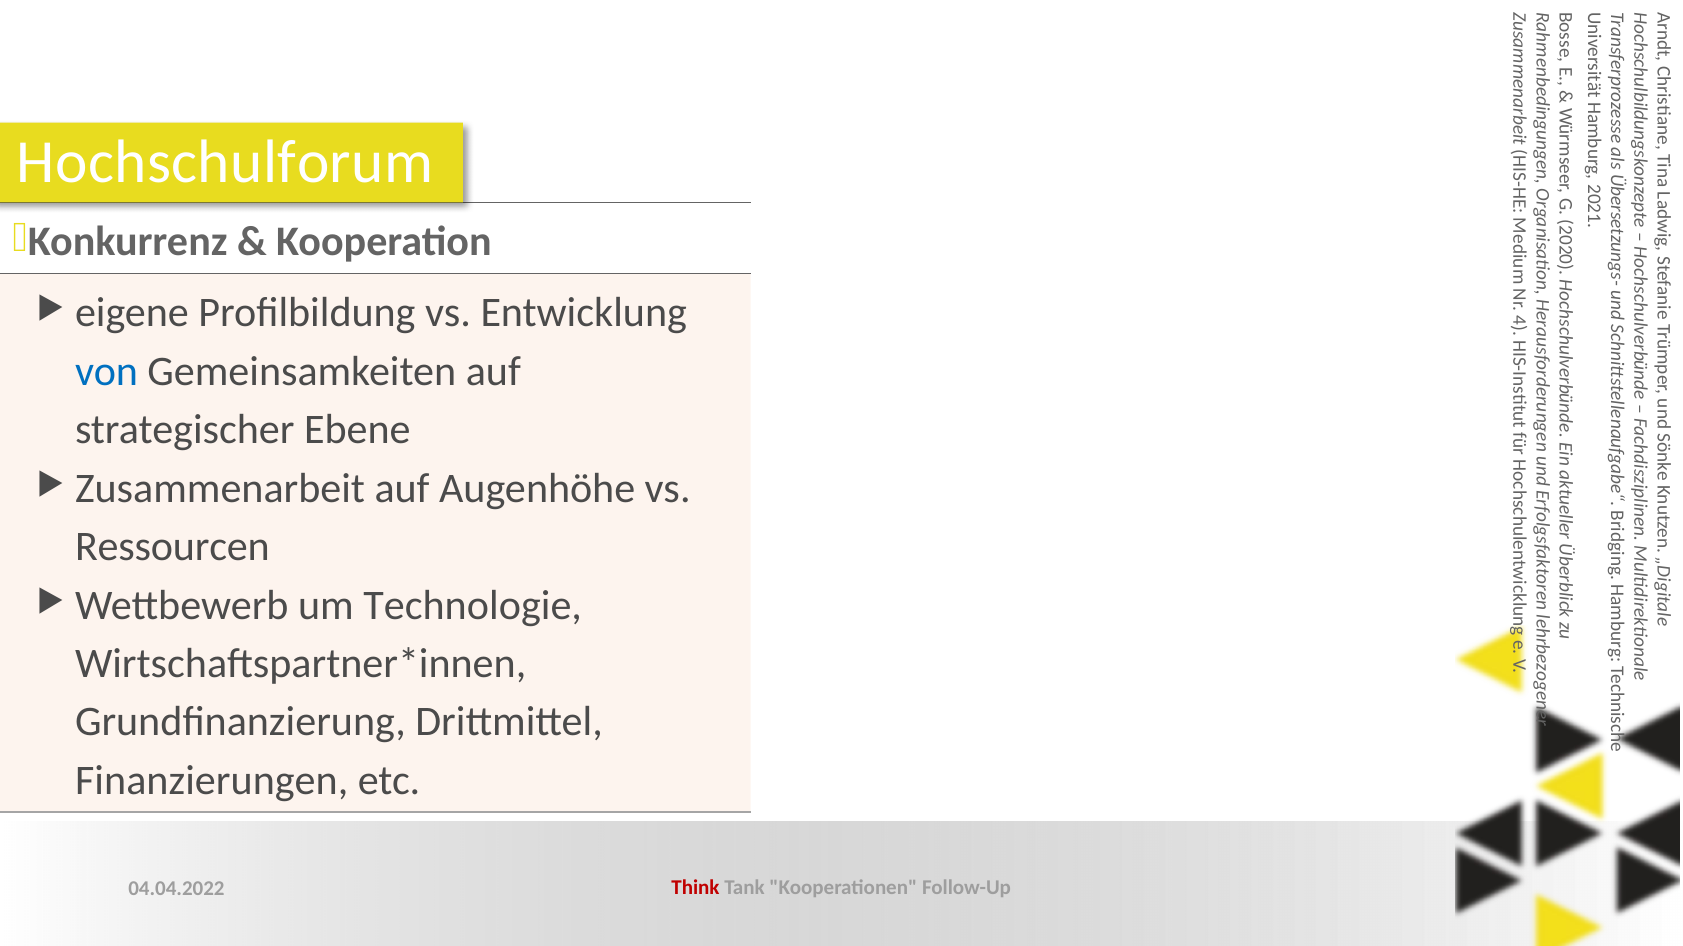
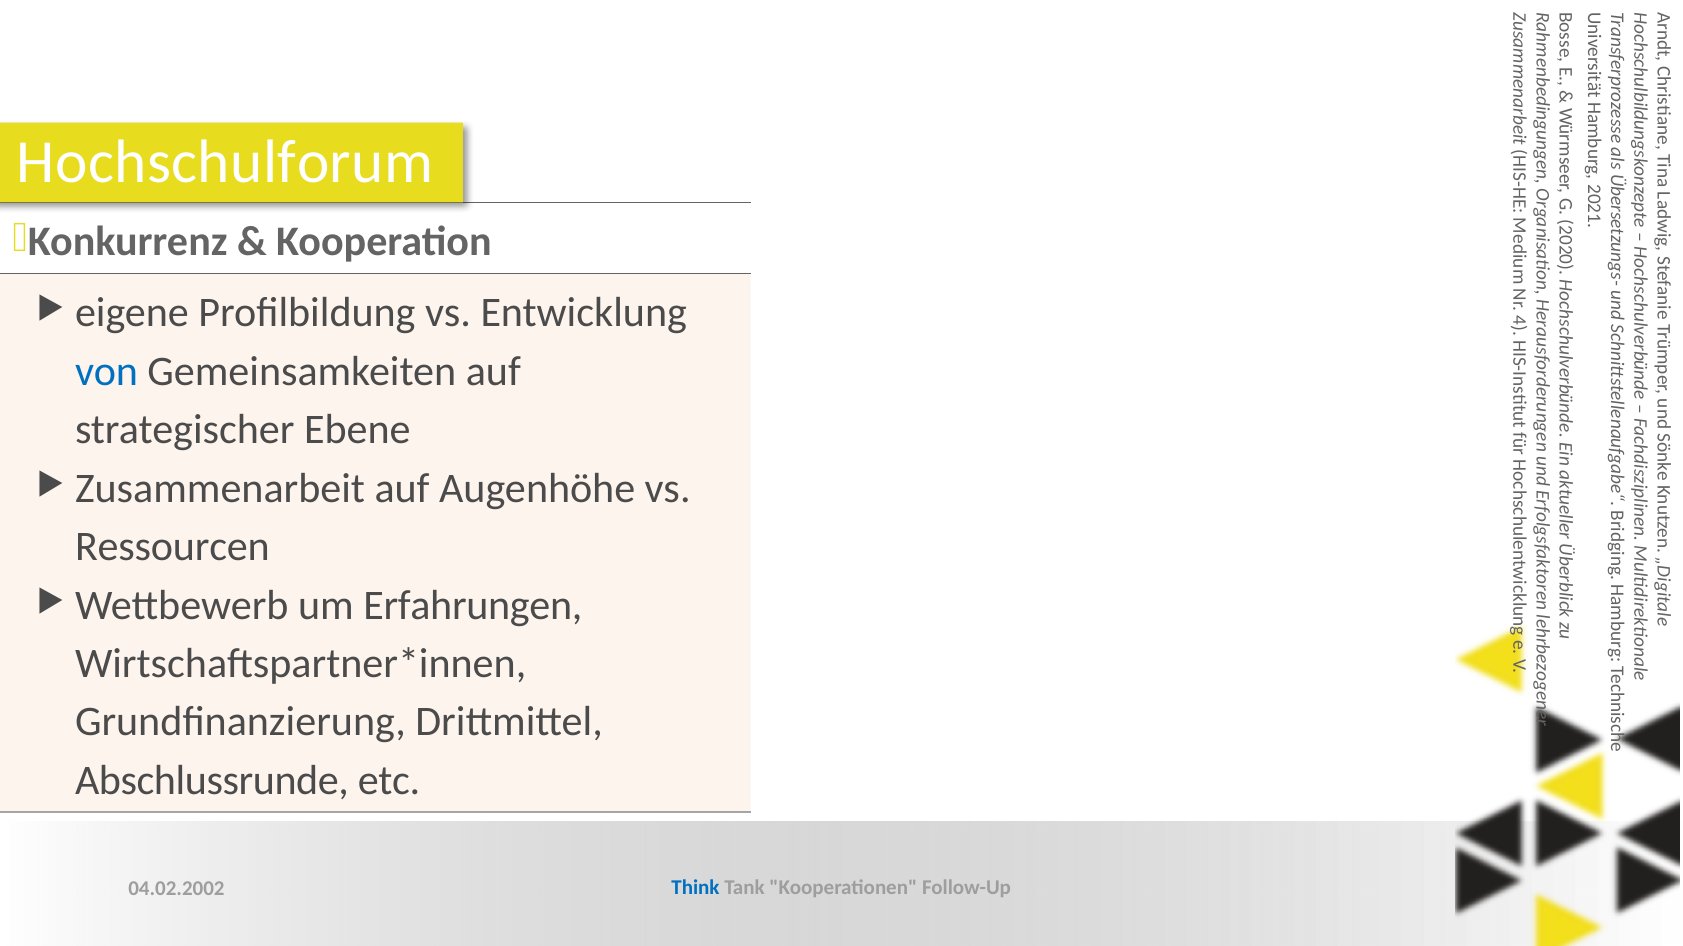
Technologie: Technologie -> Erfahrungen (473, 606)
Finanzierungen: Finanzierungen -> Abschlussrunde (212, 781)
Think colour: red -> blue (695, 889)
04.04.2022: 04.04.2022 -> 04.02.2002 (176, 889)
